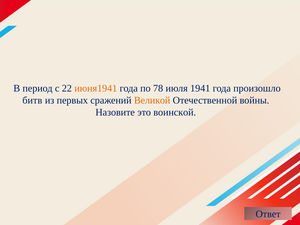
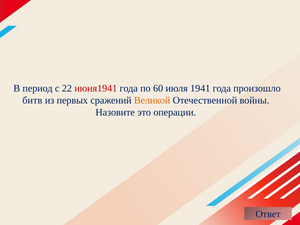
июня1941 colour: orange -> red (96, 88)
78: 78 -> 60 (158, 88)
воинской: воинской -> операции (175, 112)
